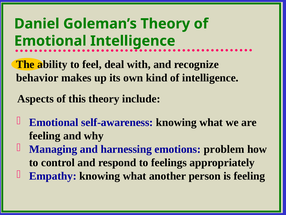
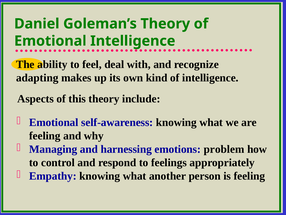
behavior: behavior -> adapting (37, 78)
